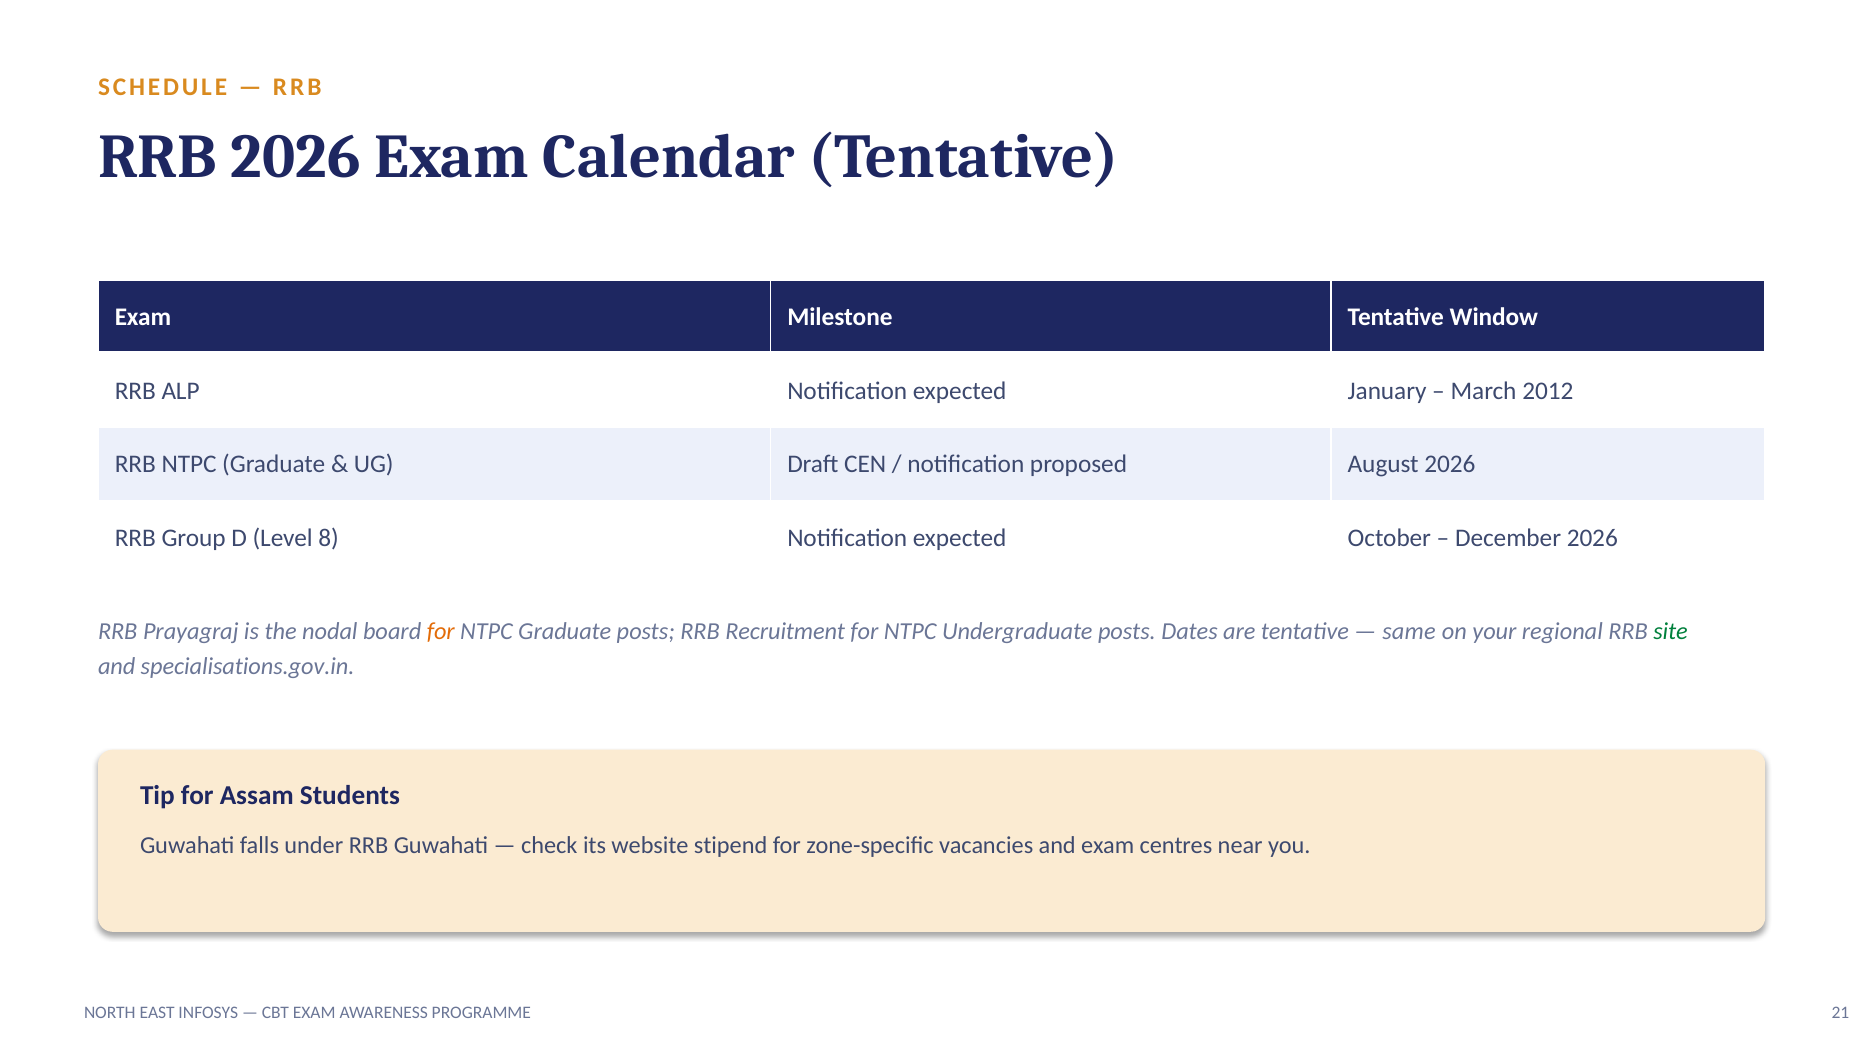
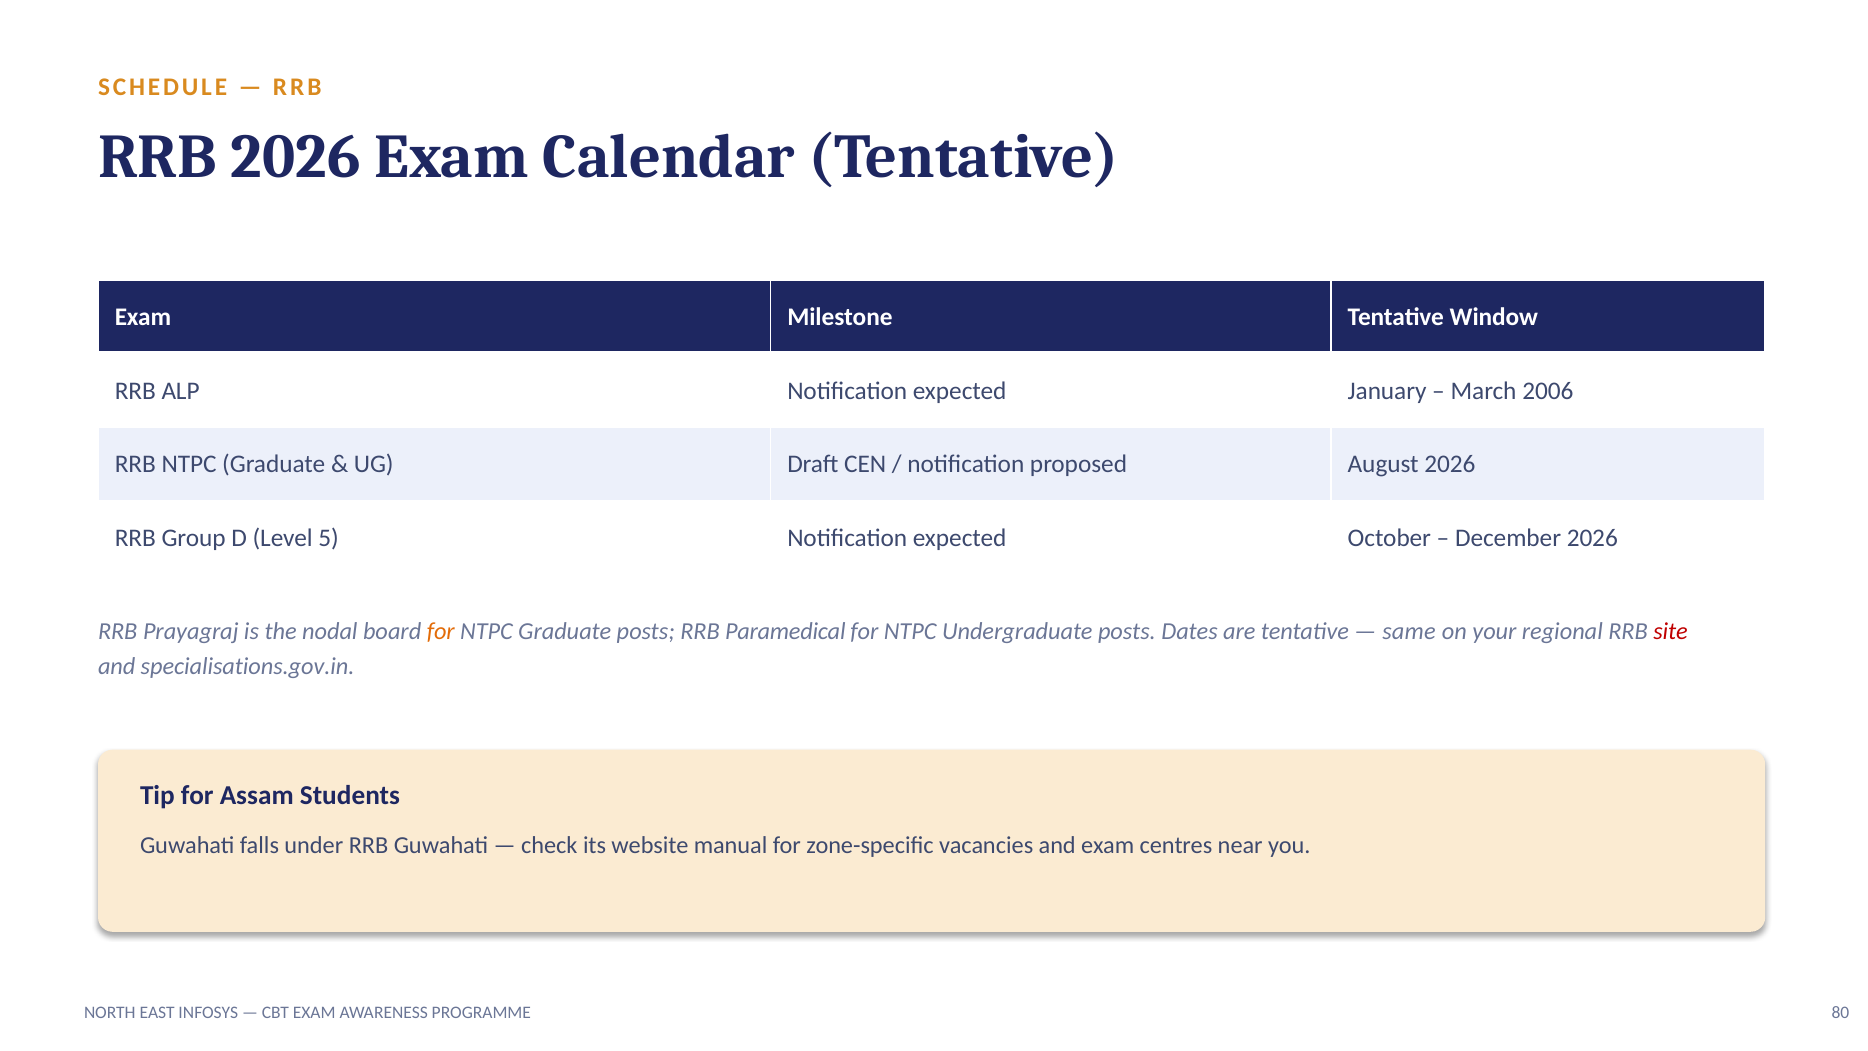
2012: 2012 -> 2006 (1548, 391)
8: 8 -> 5 (329, 538)
Recruitment: Recruitment -> Paramedical (785, 631)
site colour: green -> red (1671, 631)
stipend: stipend -> manual (731, 846)
21: 21 -> 80 (1840, 1012)
